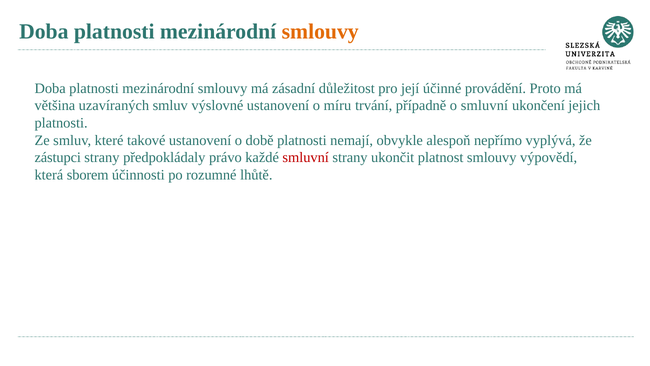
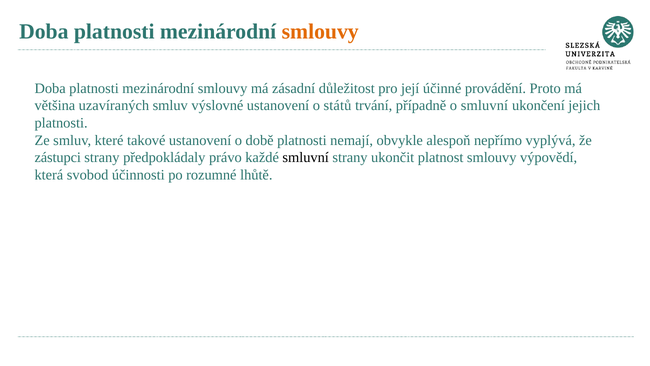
míru: míru -> států (337, 106)
smluvní colour: red -> black (306, 157)
sborem: sborem -> svobod (88, 175)
